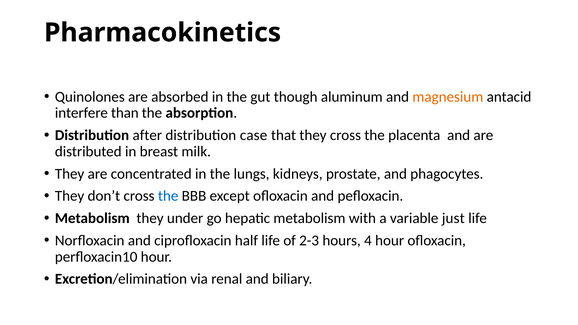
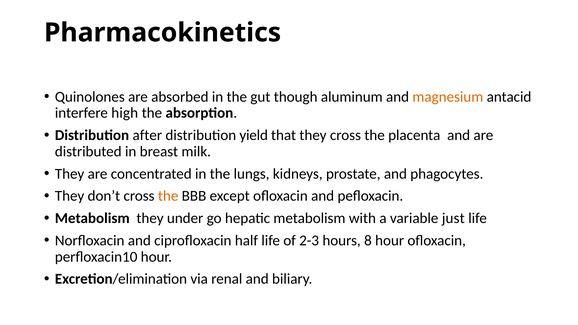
than: than -> high (125, 113)
case: case -> yield (254, 135)
the colour: blue -> orange (168, 196)
4: 4 -> 8 (368, 241)
